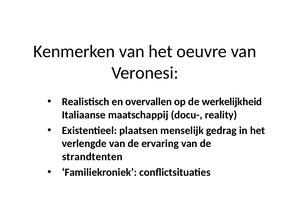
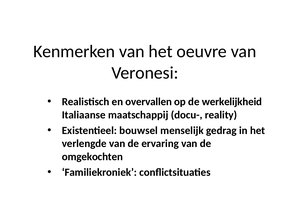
plaatsen: plaatsen -> bouwsel (139, 130)
strandtenten: strandtenten -> omgekochten (92, 156)
